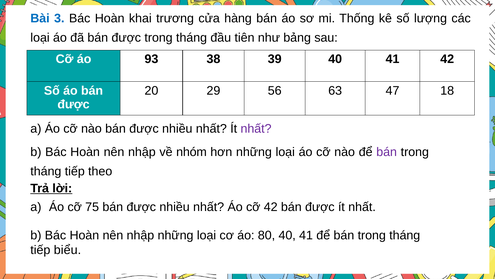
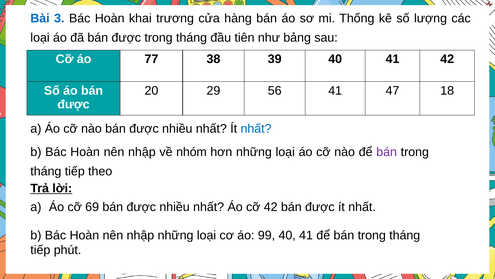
93: 93 -> 77 (151, 59)
56 63: 63 -> 41 (335, 90)
nhất colour: purple -> blue (256, 129)
75: 75 -> 69 (92, 207)
80: 80 -> 99 (267, 235)
biểu: biểu -> phút (68, 250)
